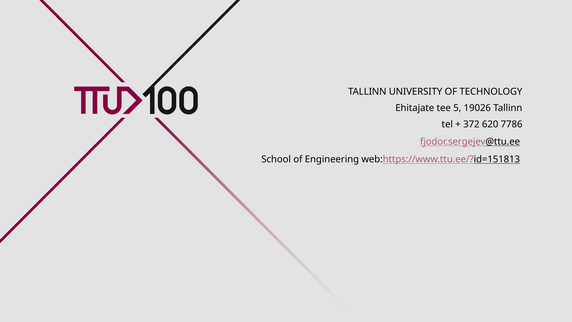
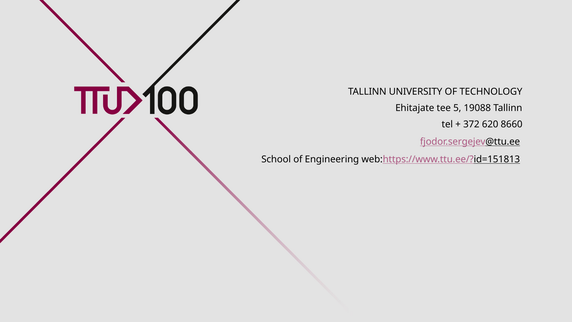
19026: 19026 -> 19088 (477, 108)
7786: 7786 -> 8660 (512, 124)
